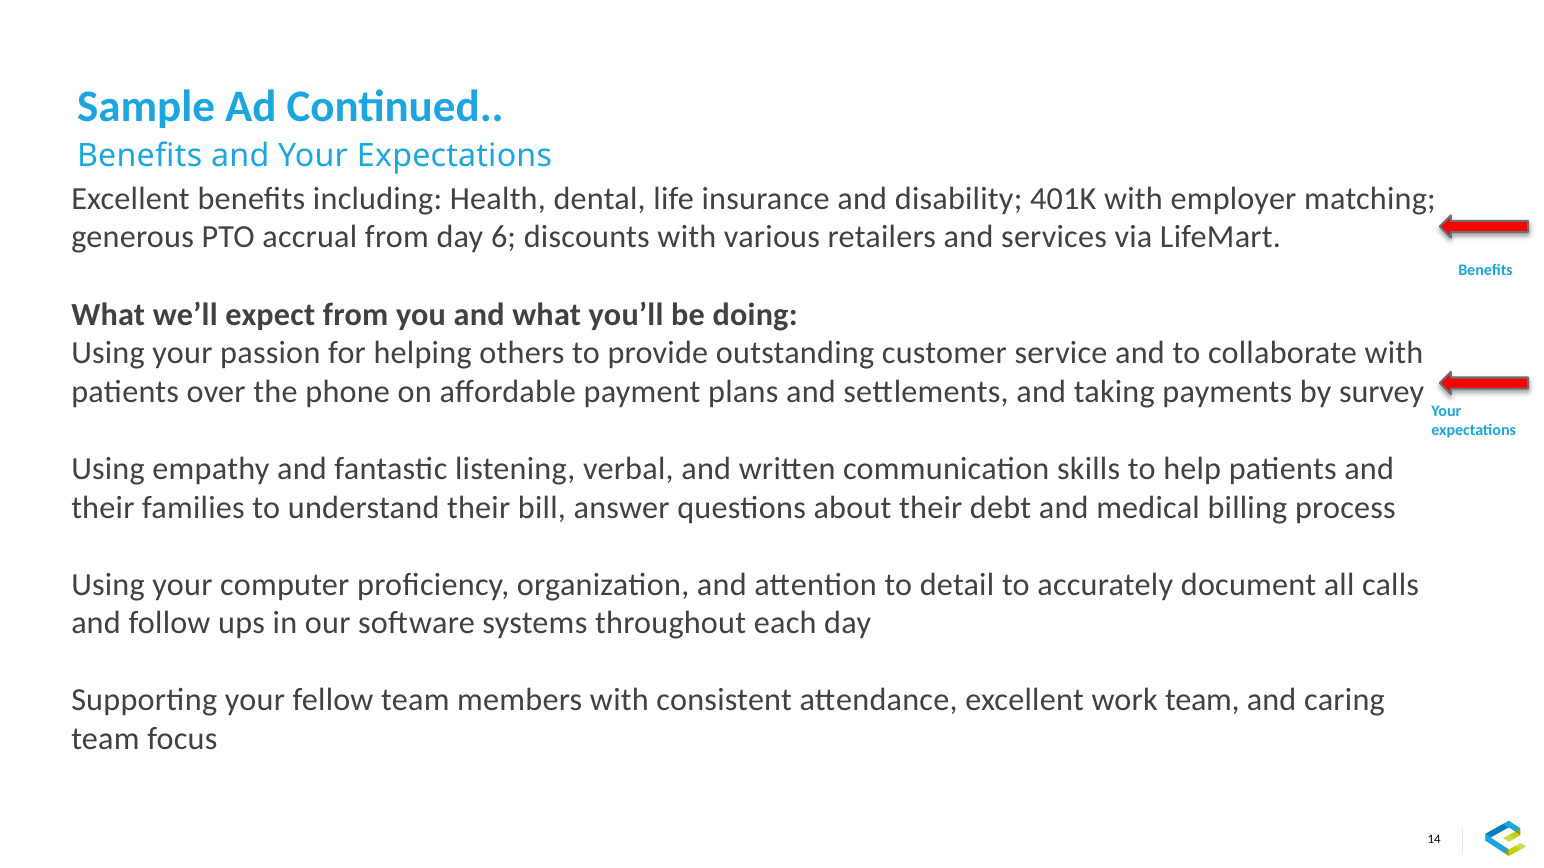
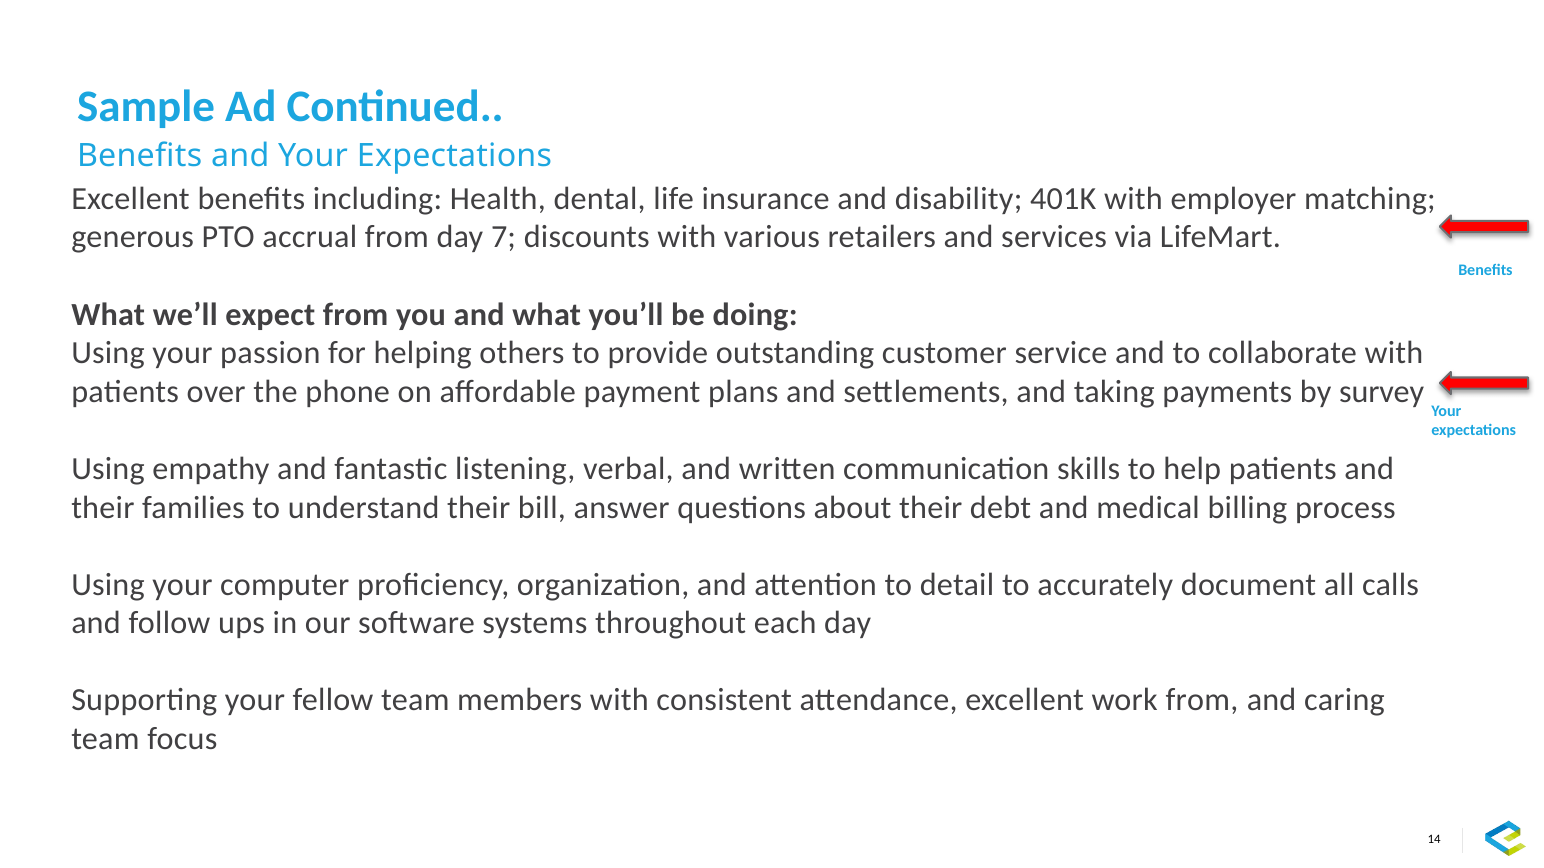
6: 6 -> 7 (504, 237)
work team: team -> from (1202, 701)
